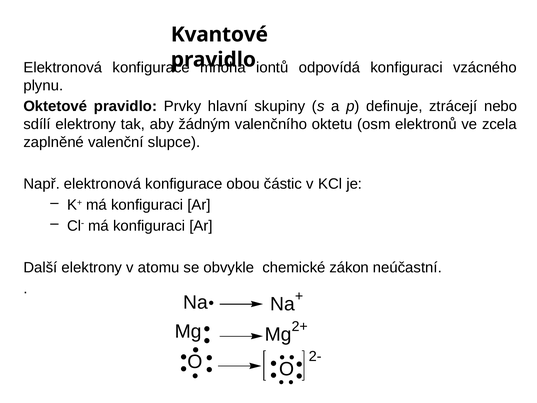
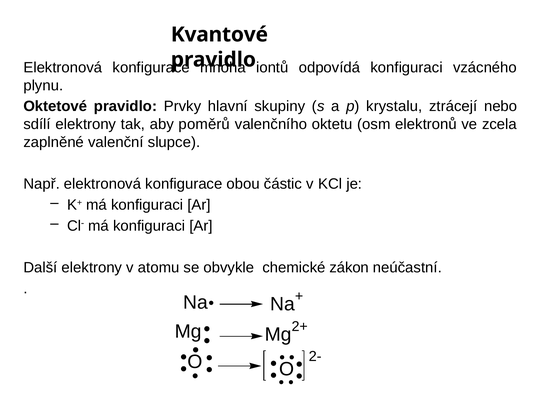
definuje: definuje -> krystalu (394, 106)
žádným: žádným -> poměrů (204, 124)
